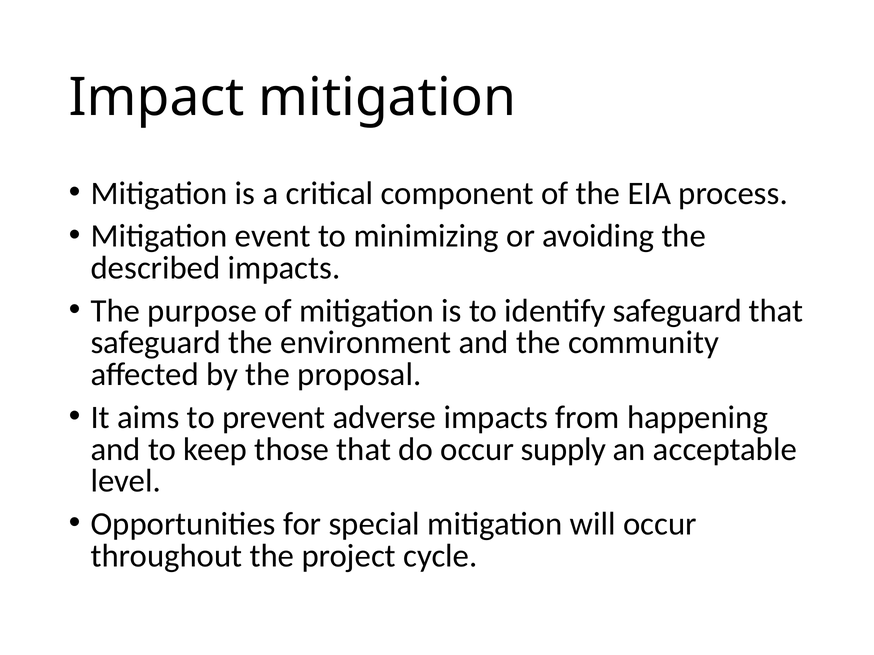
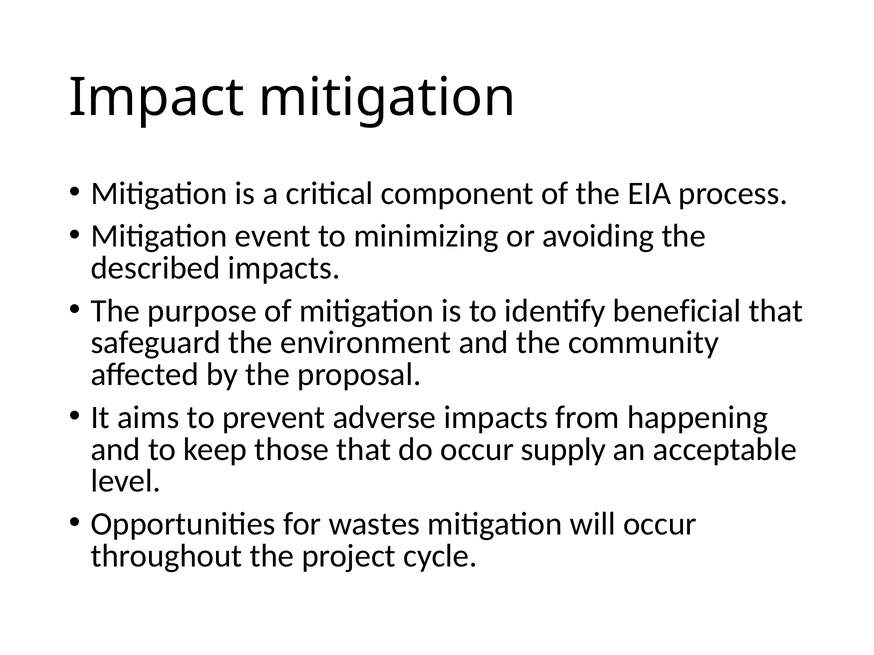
identify safeguard: safeguard -> beneficial (677, 311)
special: special -> wastes (374, 524)
